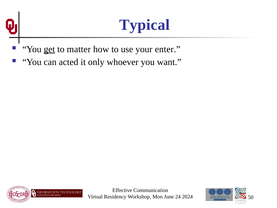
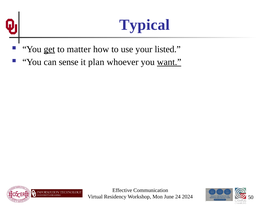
enter: enter -> listed (168, 49)
acted: acted -> sense (69, 62)
only: only -> plan (96, 62)
want underline: none -> present (169, 62)
